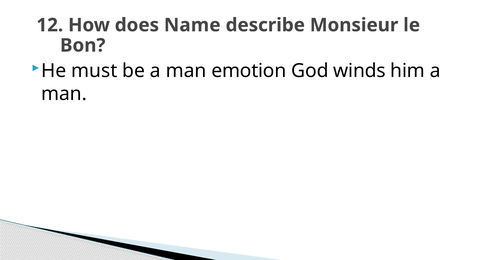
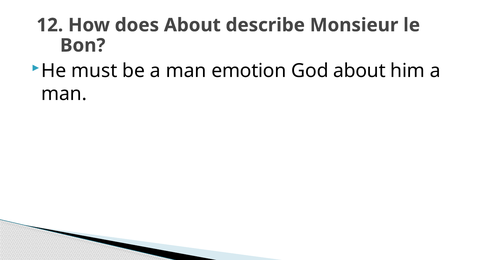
does Name: Name -> About (192, 25)
God winds: winds -> about (359, 71)
